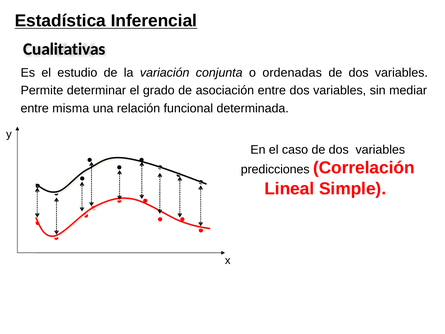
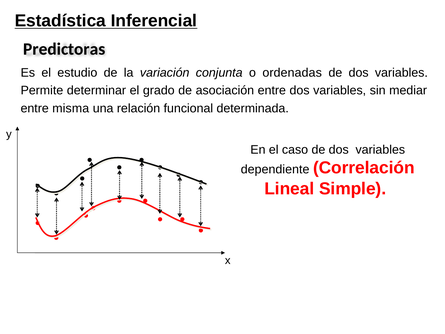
Cualitativas: Cualitativas -> Predictoras (64, 49)
predicciones: predicciones -> dependiente (275, 169)
